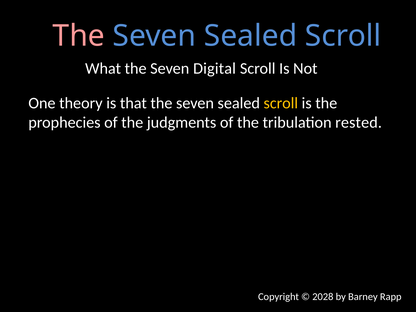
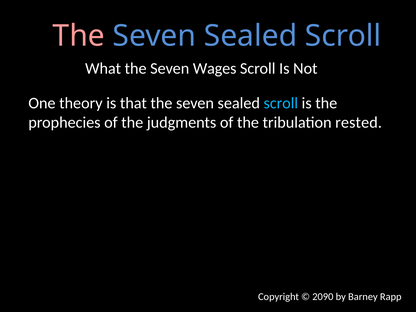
Digital: Digital -> Wages (215, 68)
scroll colour: yellow -> light blue (281, 103)
2028: 2028 -> 2090 (323, 297)
